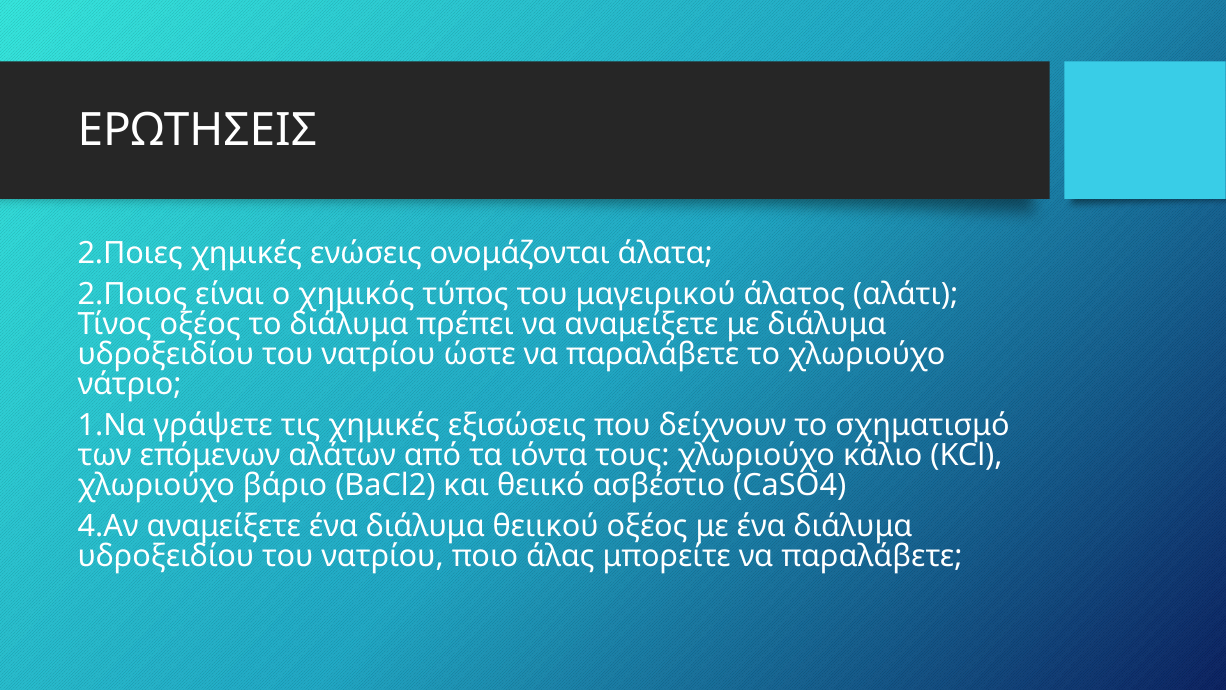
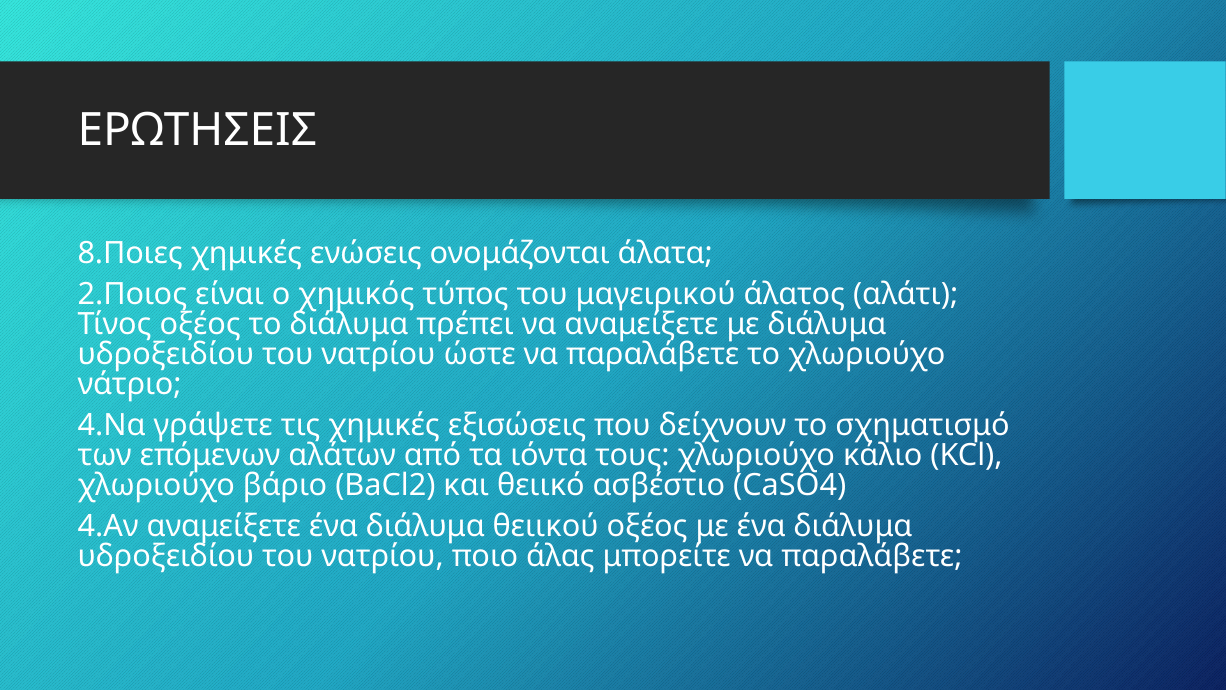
2.Ποιες: 2.Ποιες -> 8.Ποιες (130, 253)
1.Να: 1.Να -> 4.Να (112, 425)
